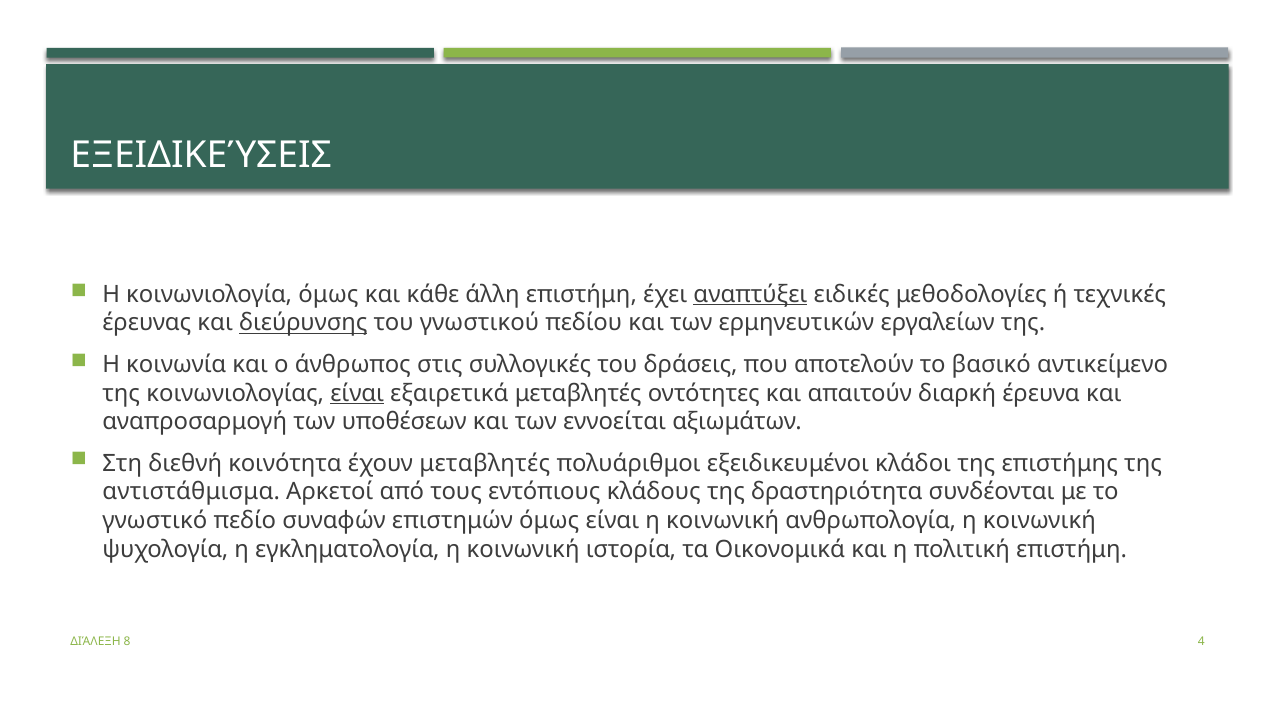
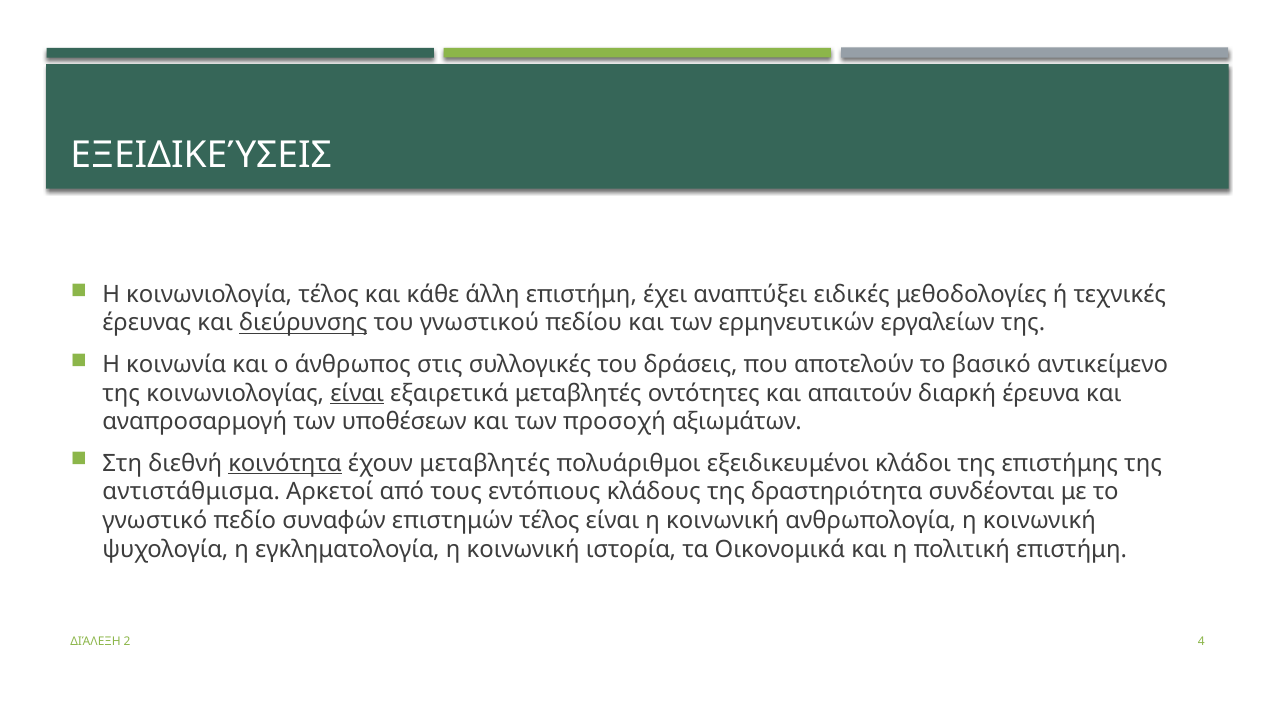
κοινωνιολογία όμως: όμως -> τέλος (329, 294)
αναπτύξει underline: present -> none (750, 294)
εννοείται: εννοείται -> προσοχή (615, 422)
κοινότητα underline: none -> present (285, 463)
επιστημών όμως: όμως -> τέλος (549, 521)
8: 8 -> 2 (127, 641)
